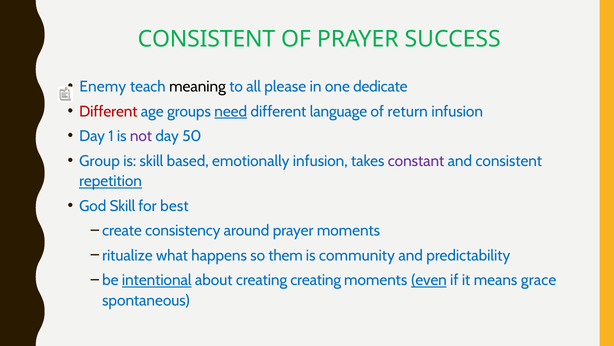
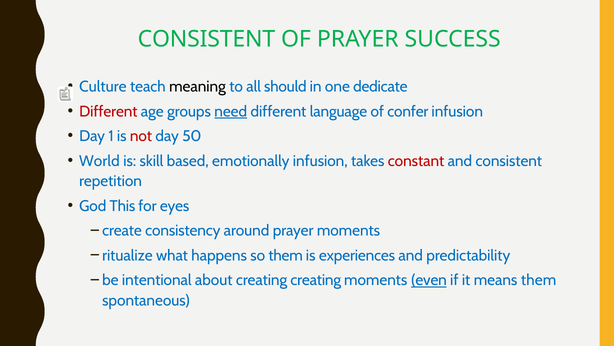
Enemy: Enemy -> Culture (103, 87)
please: please -> should (285, 87)
return: return -> confer (408, 111)
not colour: purple -> red (141, 136)
Group: Group -> World (99, 161)
constant colour: purple -> red (416, 161)
repetition underline: present -> none (111, 181)
God Skill: Skill -> This (122, 206)
best: best -> eyes (175, 206)
community: community -> experiences (357, 255)
intentional underline: present -> none (157, 280)
means grace: grace -> them (539, 280)
